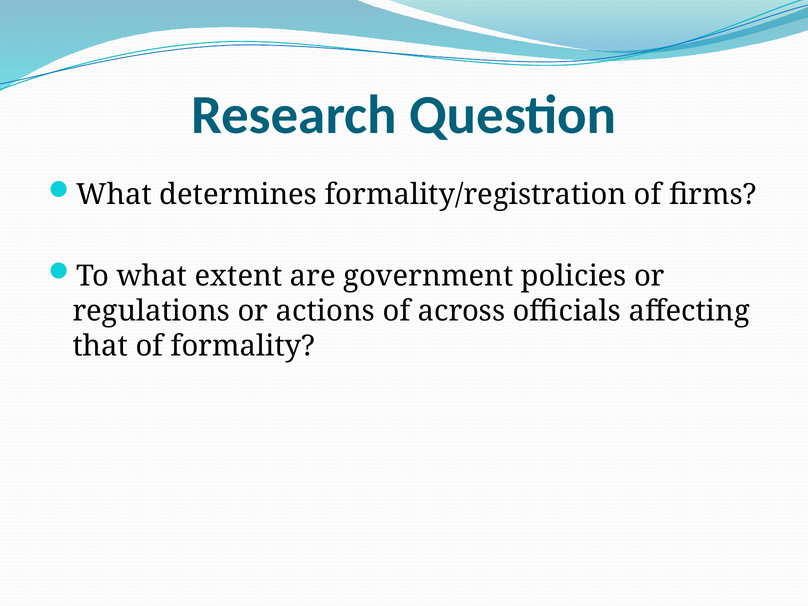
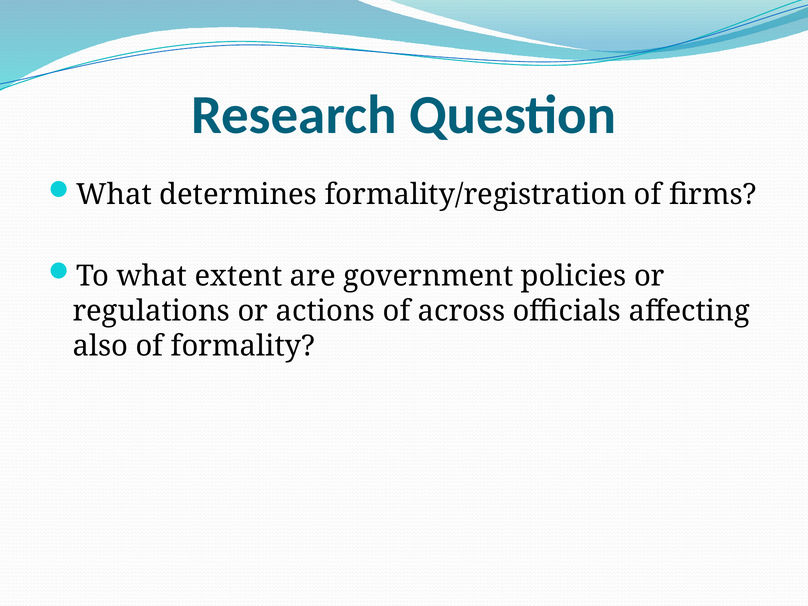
that: that -> also (100, 346)
